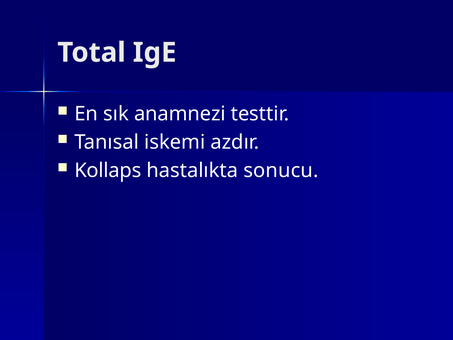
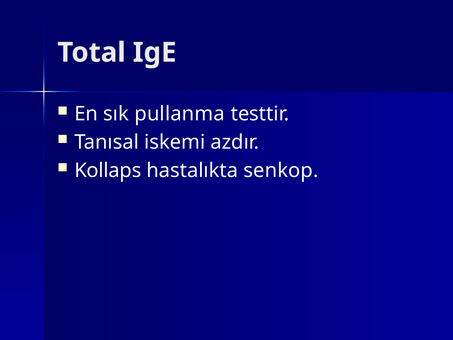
anamnezi: anamnezi -> pullanma (180, 114)
sonucu: sonucu -> senkop (281, 170)
